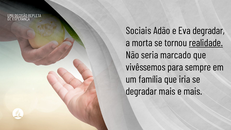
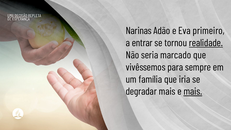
Sociais: Sociais -> Narinas (139, 31)
Eva degradar: degradar -> primeiro (209, 31)
morta: morta -> entrar (142, 43)
mais underline: none -> present (193, 91)
